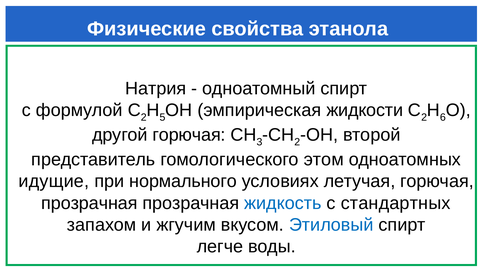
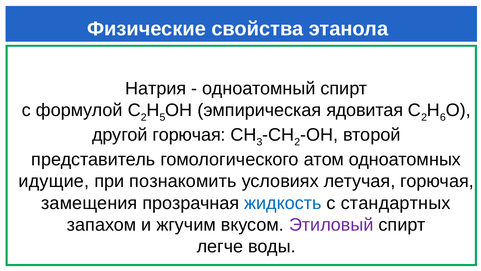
жидкости: жидкости -> ядовитая (365, 110)
этом: этом -> атом (324, 159)
нормального: нормального -> познакомить (183, 181)
прозрачная: прозрачная -> замещения (89, 203)
Этиловый colour: blue -> purple (331, 224)
